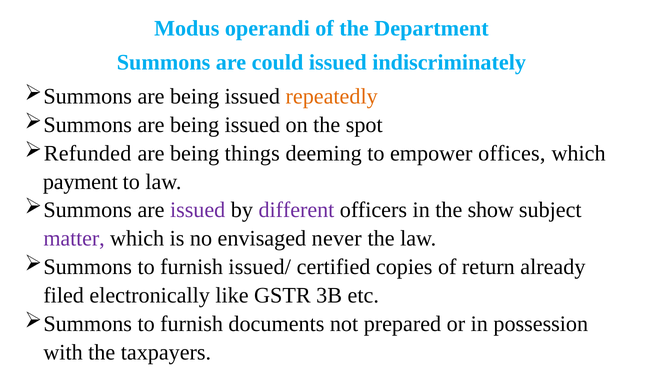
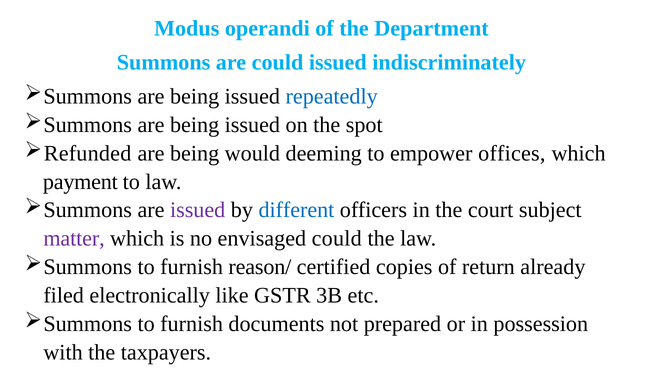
repeatedly colour: orange -> blue (332, 96)
things: things -> would (252, 153)
different colour: purple -> blue (296, 210)
show: show -> court (491, 210)
envisaged never: never -> could (337, 238)
issued/: issued/ -> reason/ (260, 267)
